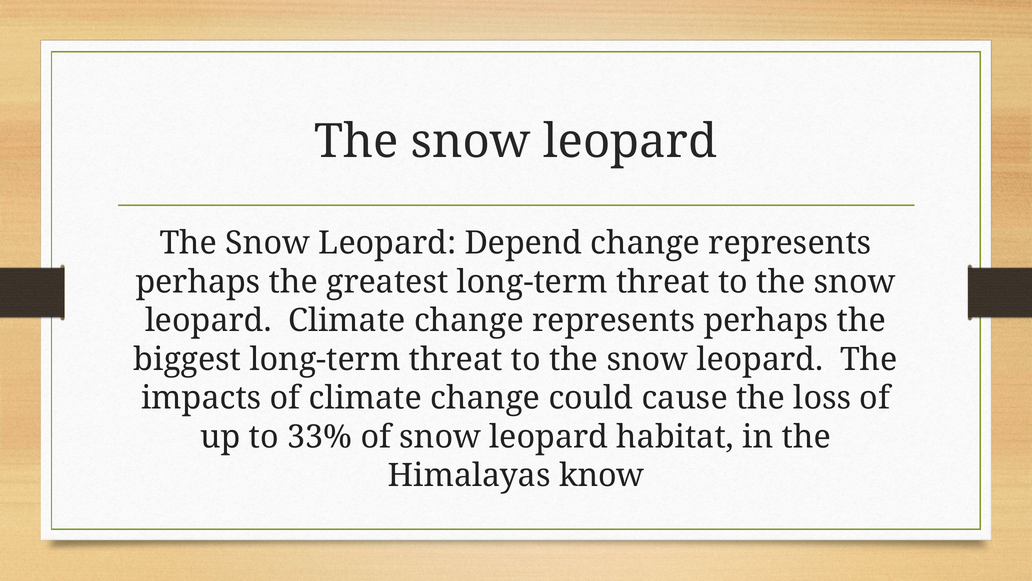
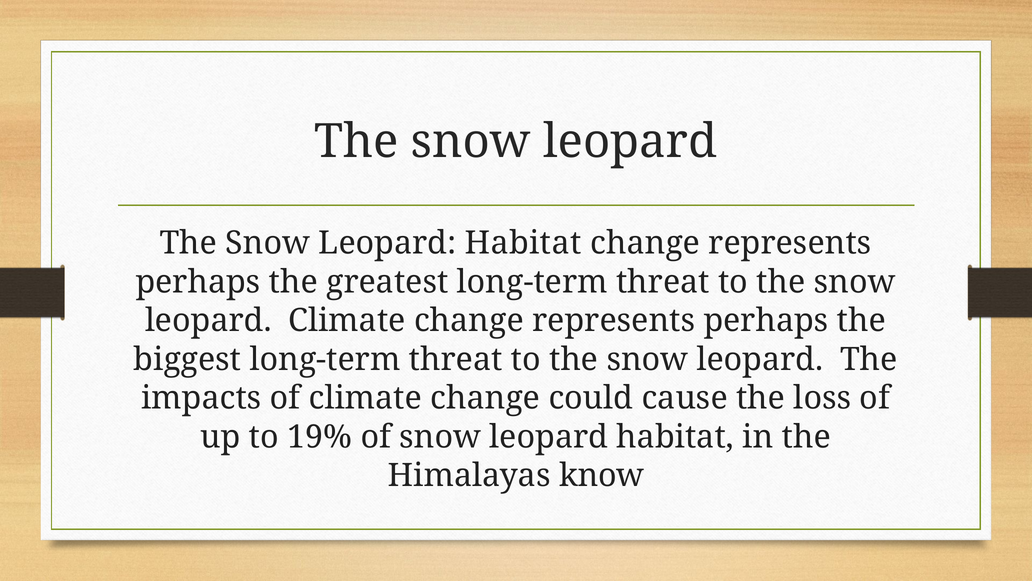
The Snow Leopard Depend: Depend -> Habitat (523, 243)
33%: 33% -> 19% (320, 437)
